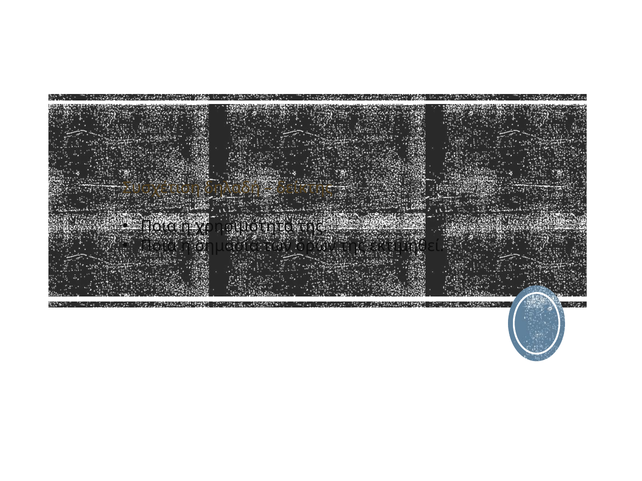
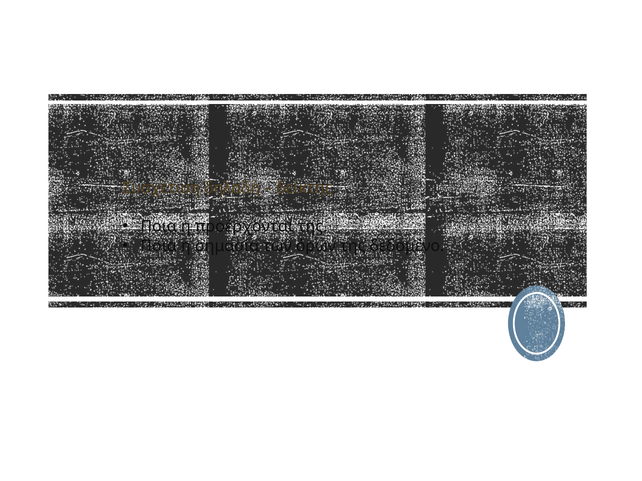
χρησιμότητα: χρησιμότητα -> προέρχονται (244, 227)
εκτιμηθεί: εκτιμηθεί -> δεδομένο (407, 246)
